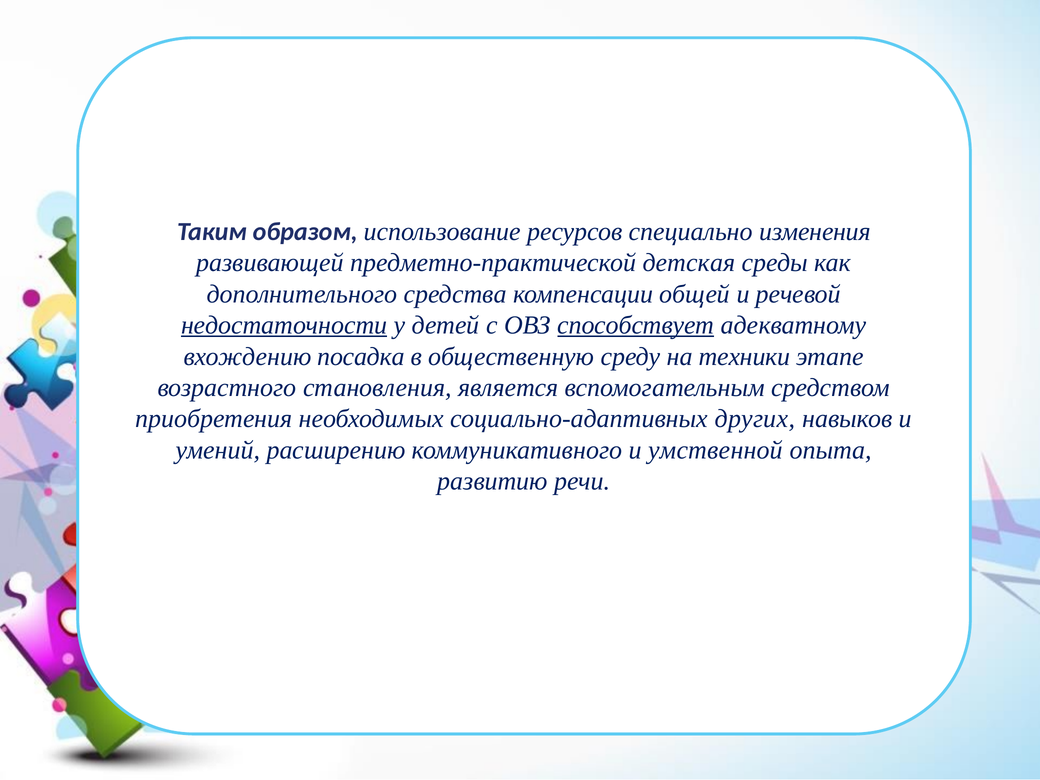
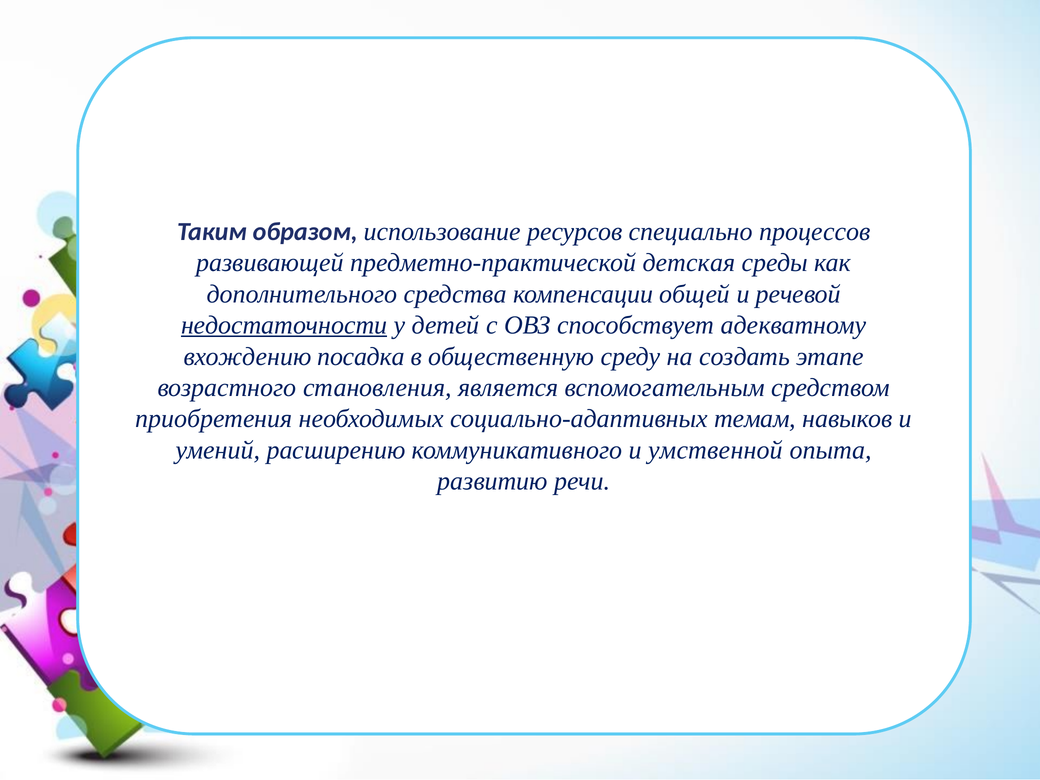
изменения: изменения -> процессов (815, 232)
способствует underline: present -> none (636, 325)
техники: техники -> создать (745, 356)
других: других -> темам (755, 419)
